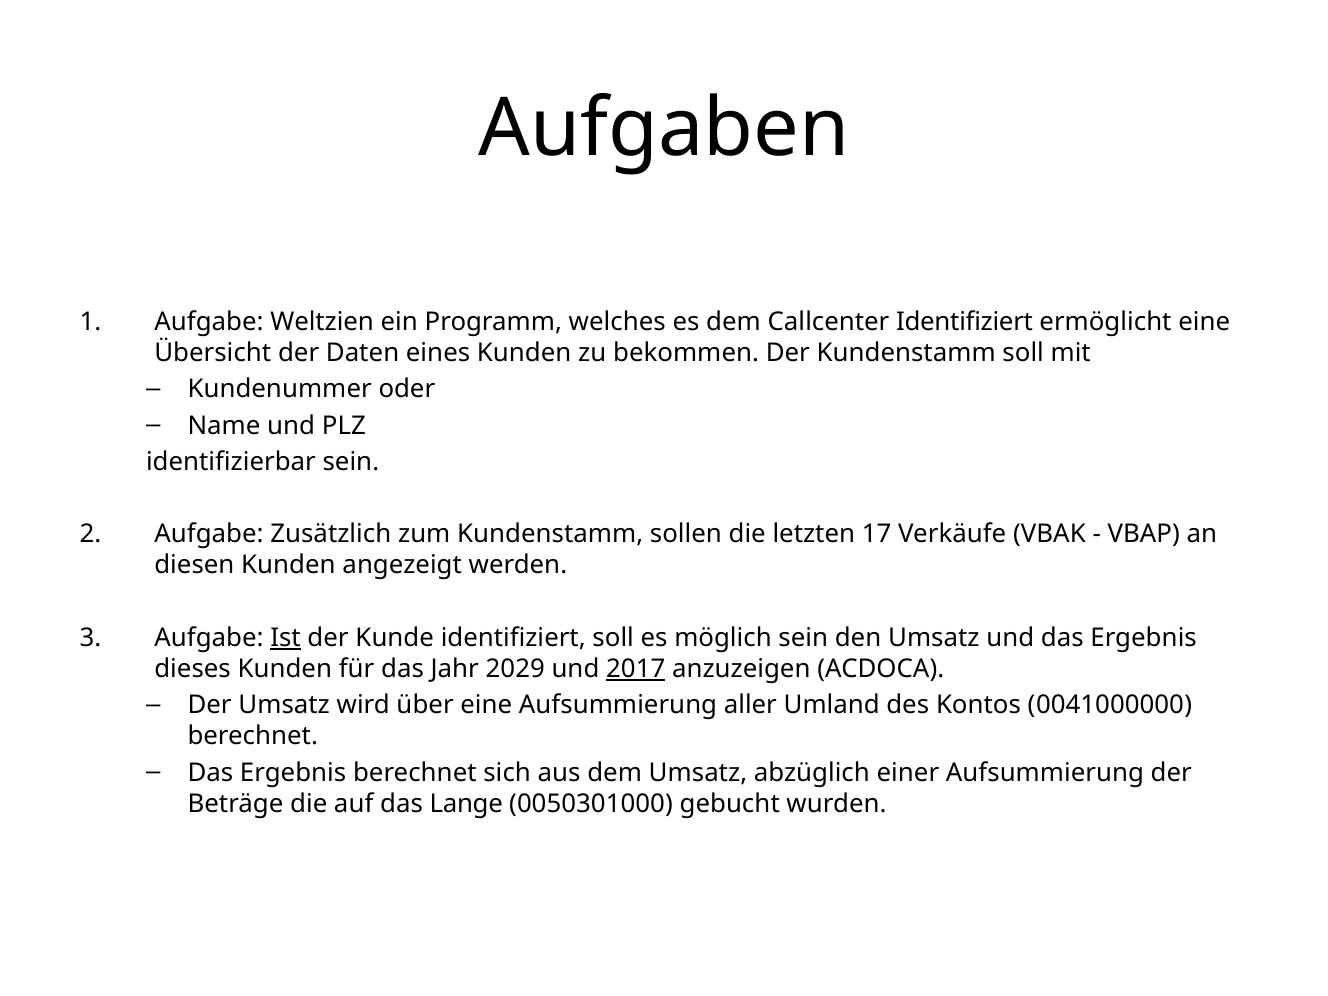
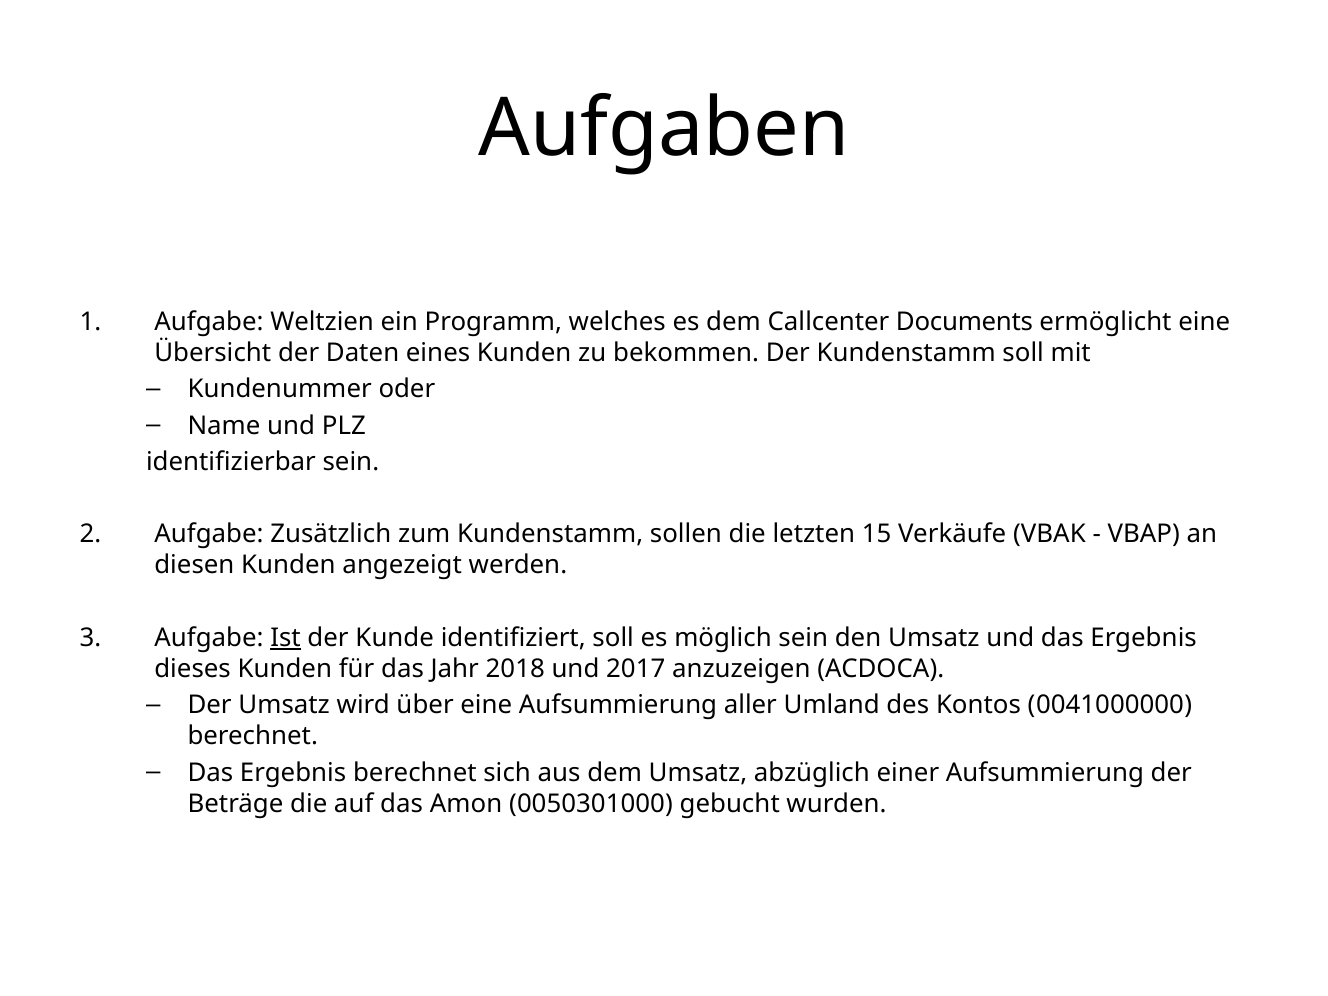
Callcenter Identifiziert: Identifiziert -> Documents (965, 322)
17: 17 -> 15 (877, 534)
2029: 2029 -> 2018 (515, 669)
2017 underline: present -> none (636, 669)
Lange: Lange -> Amon (466, 804)
